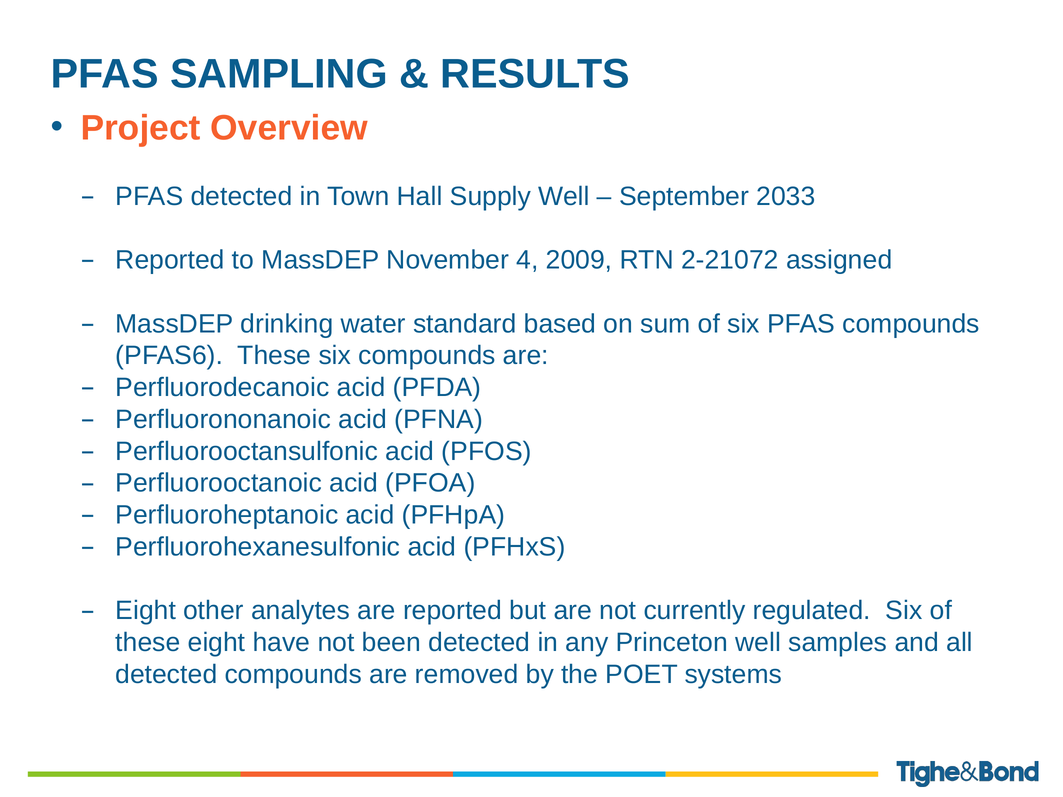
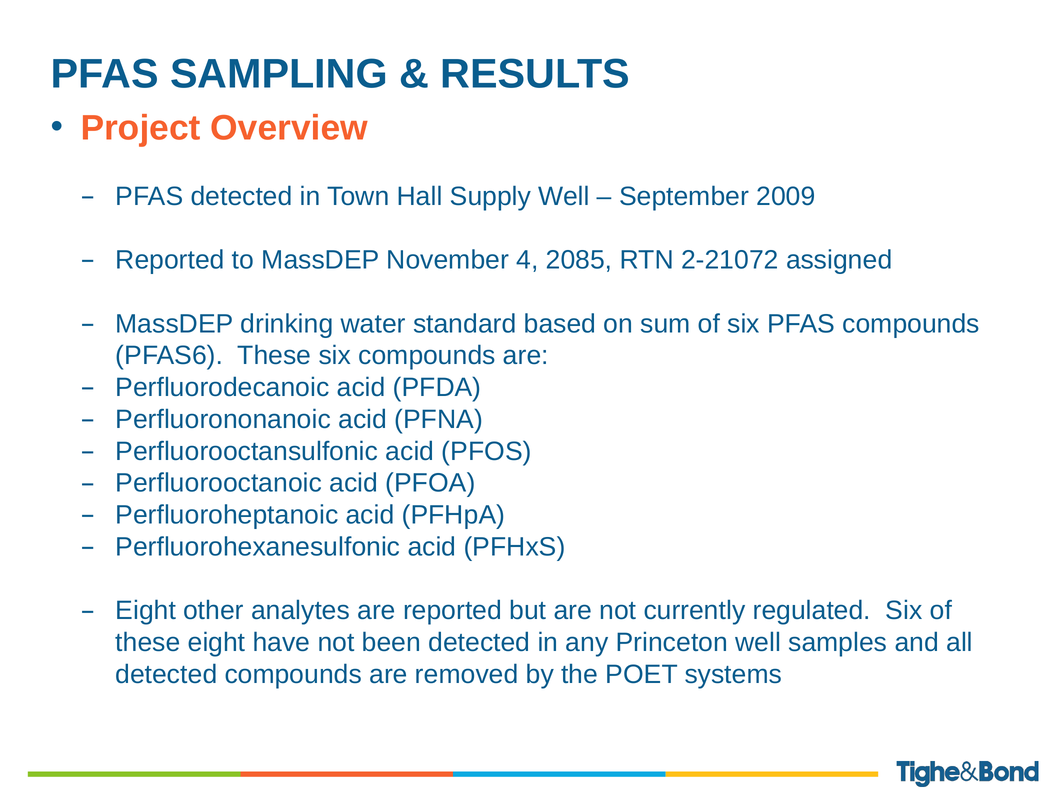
2033: 2033 -> 2009 (786, 196)
2009: 2009 -> 2085 (579, 260)
